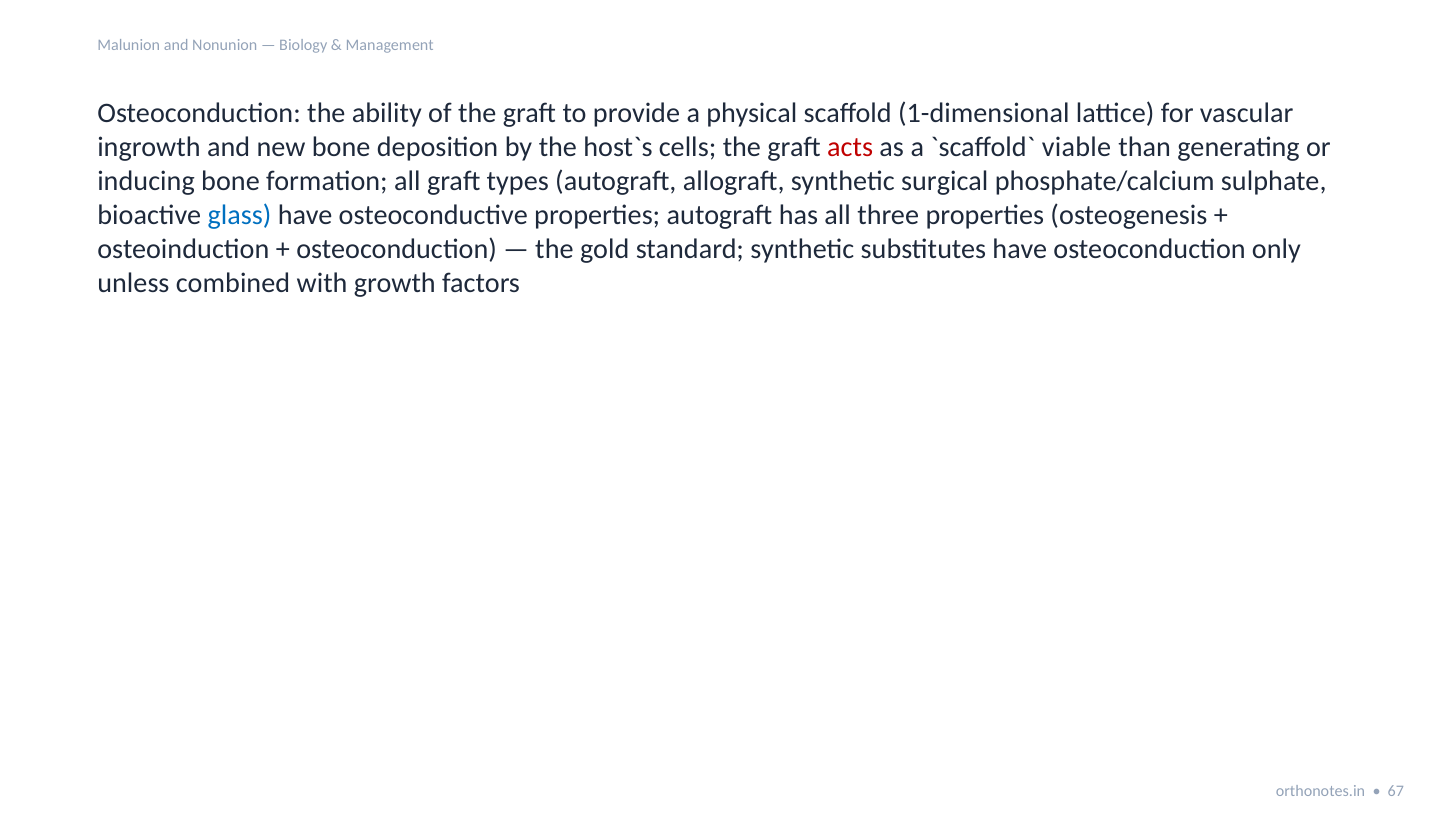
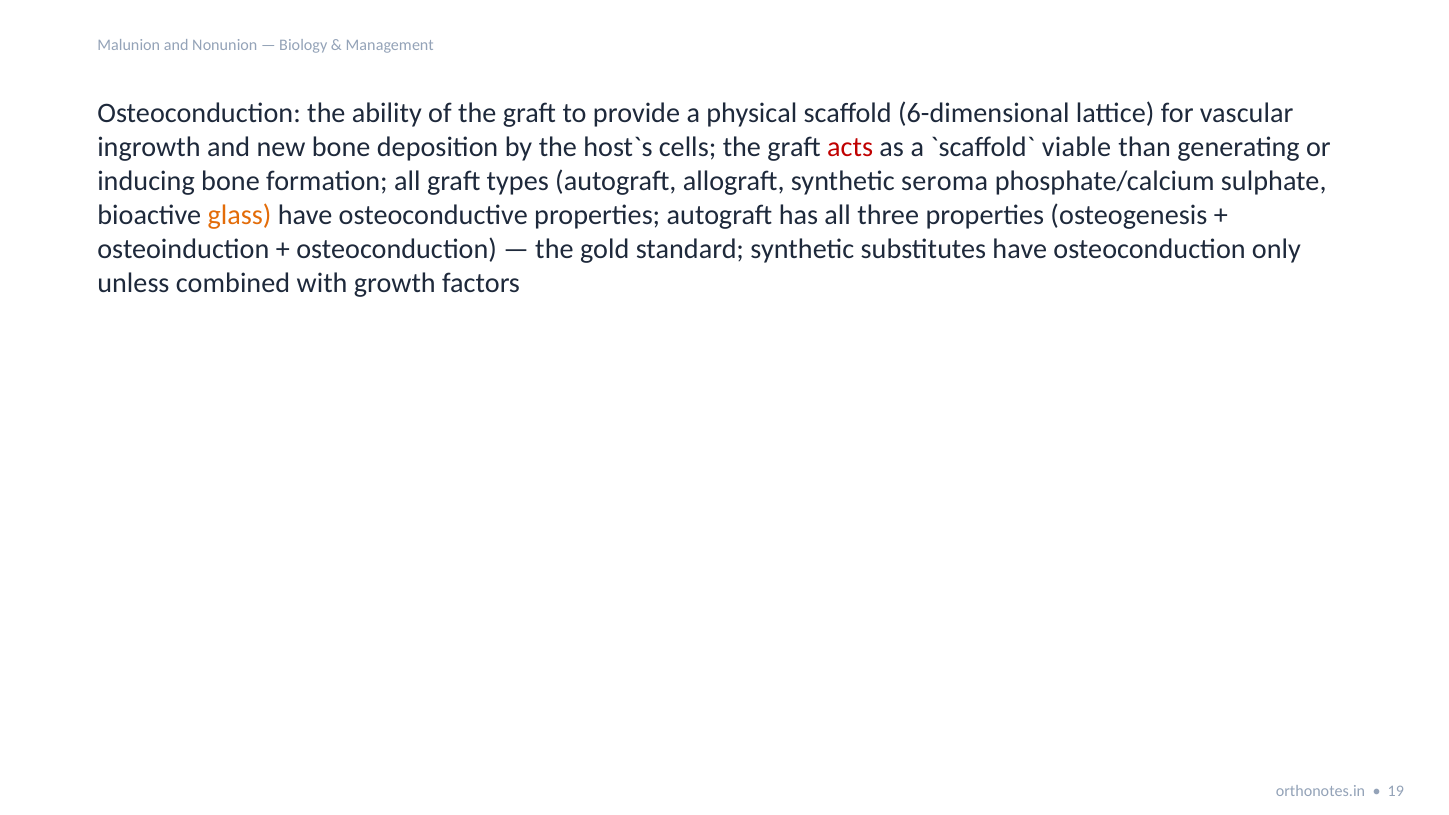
1-dimensional: 1-dimensional -> 6-dimensional (984, 114)
surgical: surgical -> seroma (945, 181)
glass colour: blue -> orange (240, 215)
67: 67 -> 19 (1396, 791)
